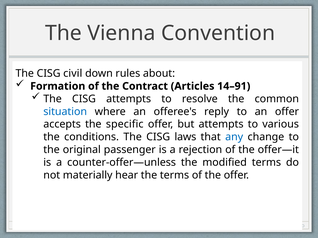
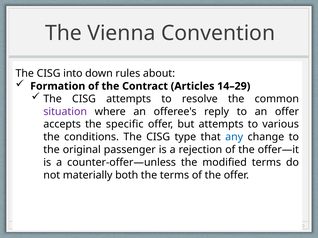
civil: civil -> into (73, 74)
14–91: 14–91 -> 14–29 (234, 86)
situation colour: blue -> purple (65, 112)
laws: laws -> type (185, 137)
hear: hear -> both (127, 175)
